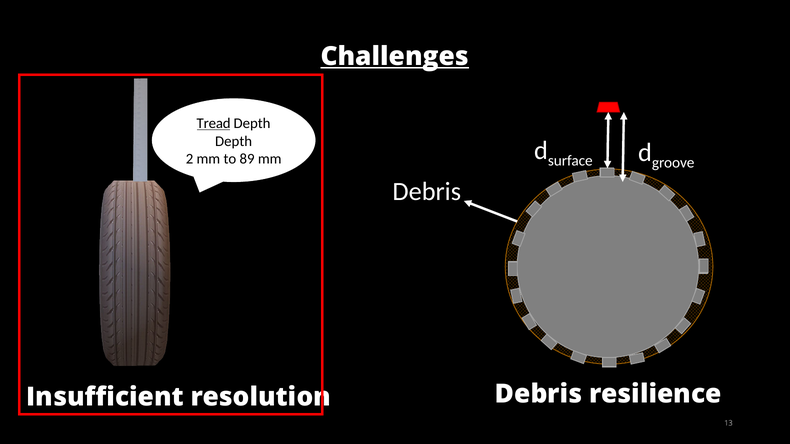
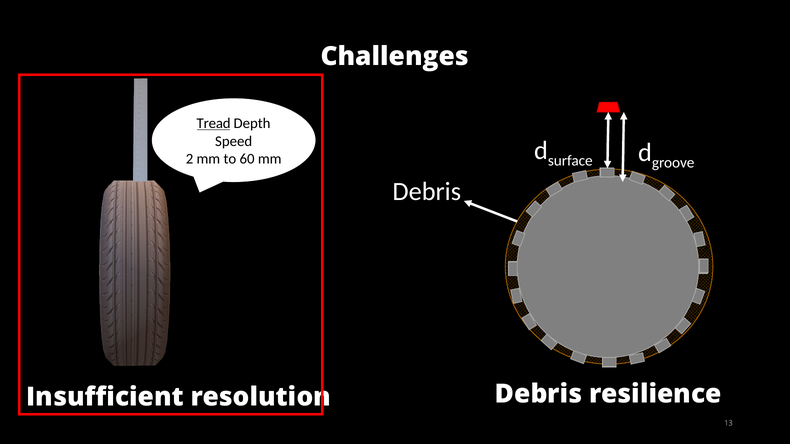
Challenges underline: present -> none (395, 56)
Depth: Depth -> Speed (234, 141)
89: 89 -> 60 (247, 159)
